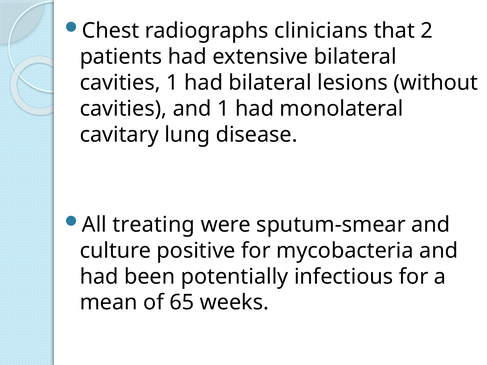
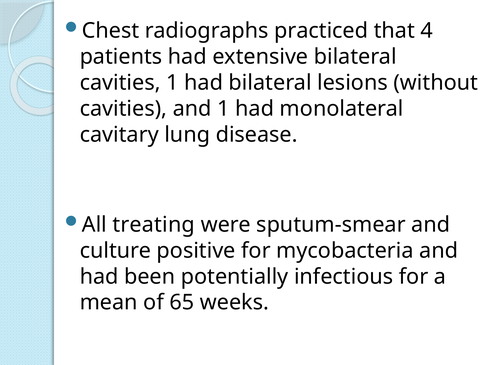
clinicians: clinicians -> practiced (321, 31)
2: 2 -> 4 (427, 31)
